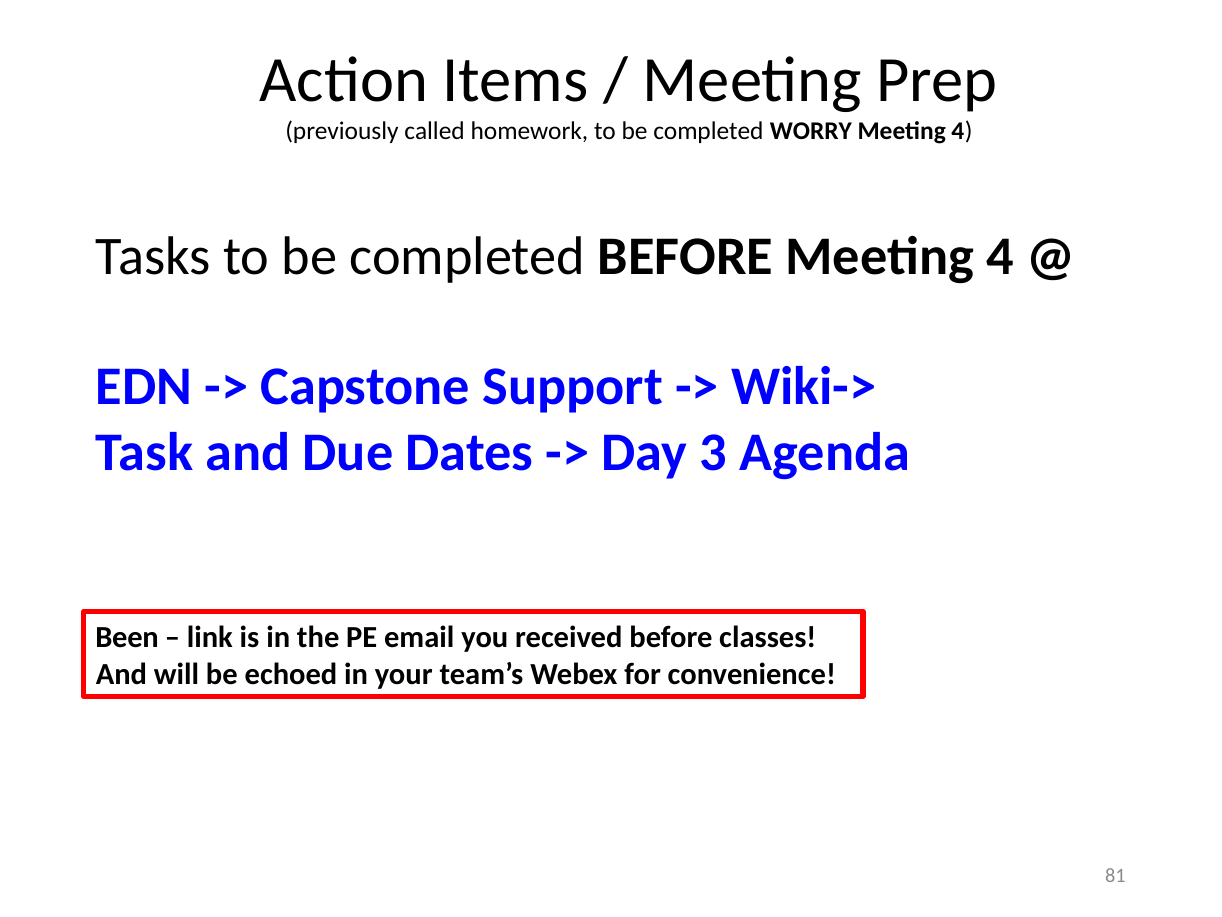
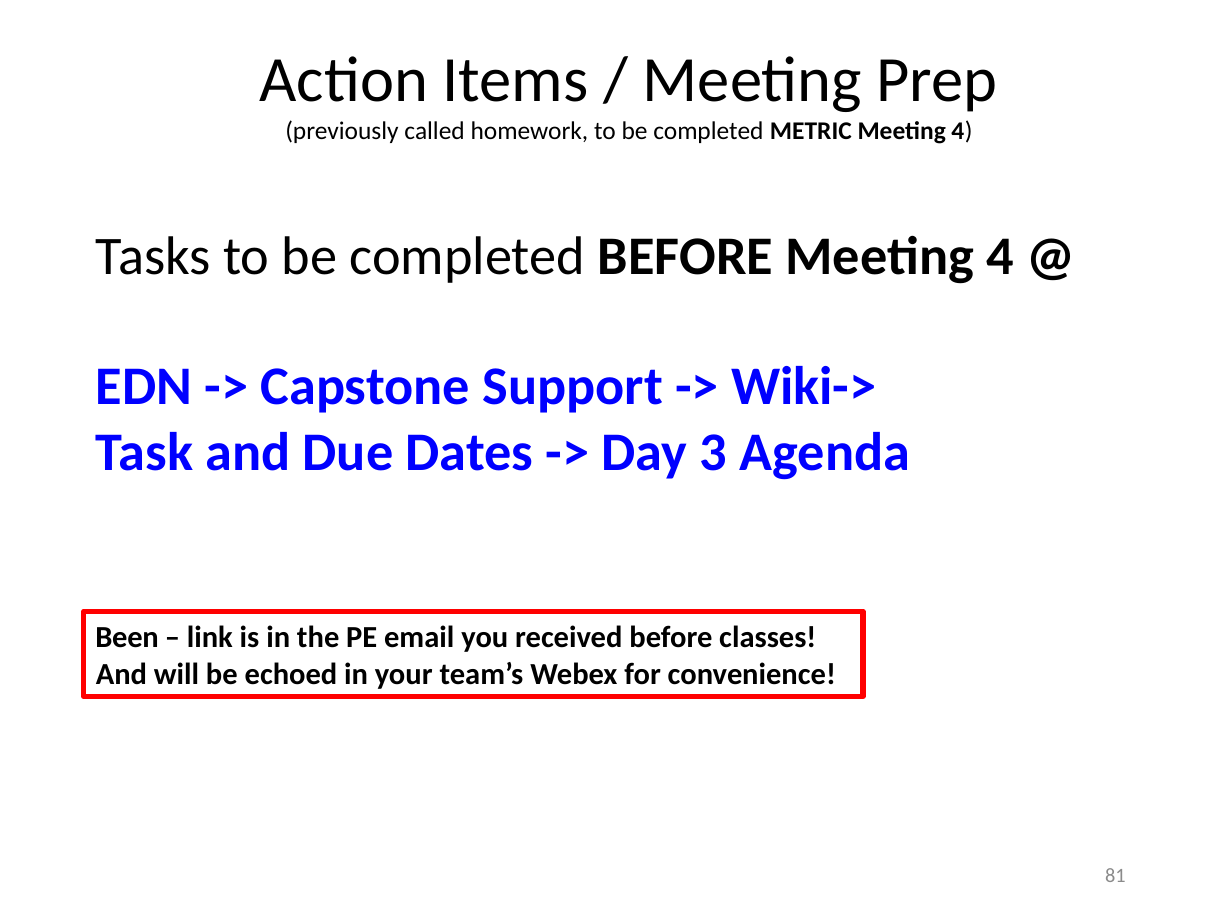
WORRY: WORRY -> METRIC (811, 131)
